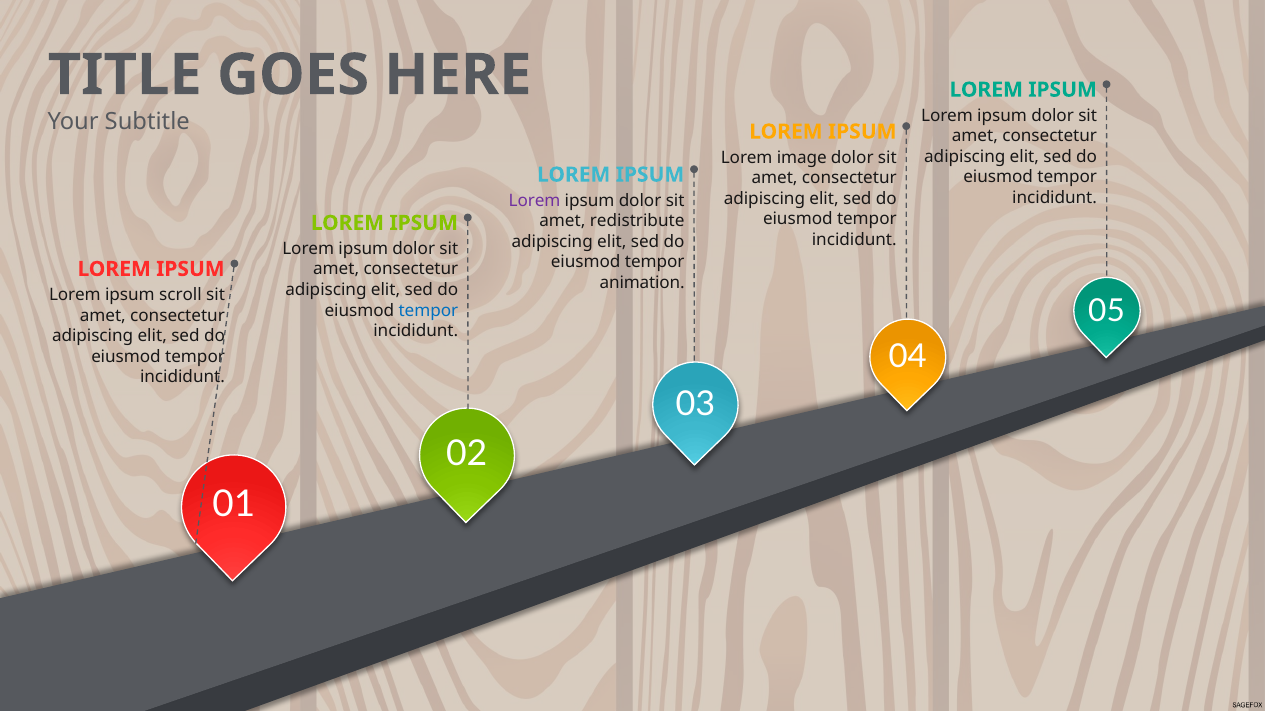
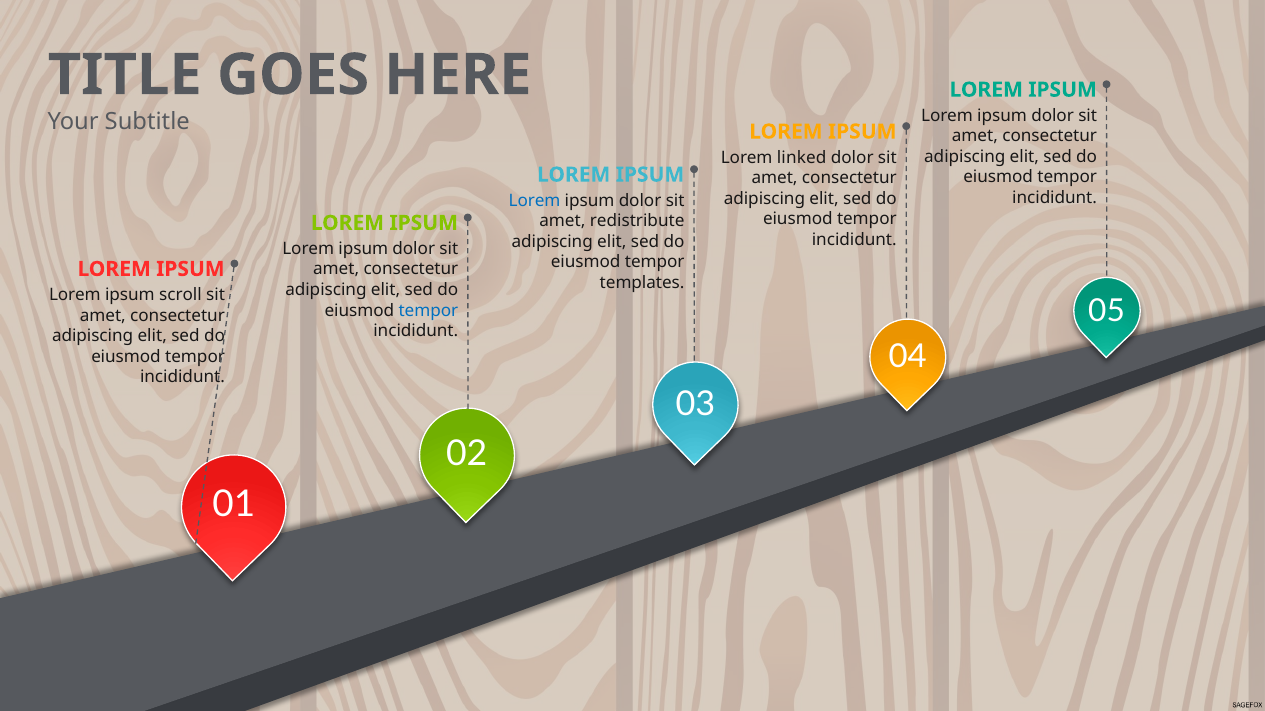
image: image -> linked (802, 158)
Lorem colour: purple -> blue (535, 201)
animation: animation -> templates (642, 283)
